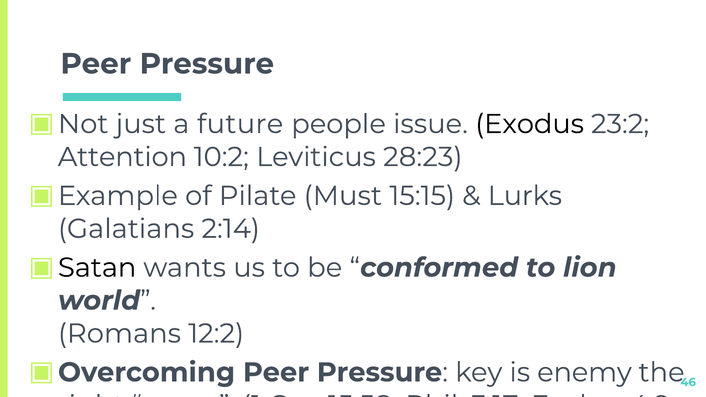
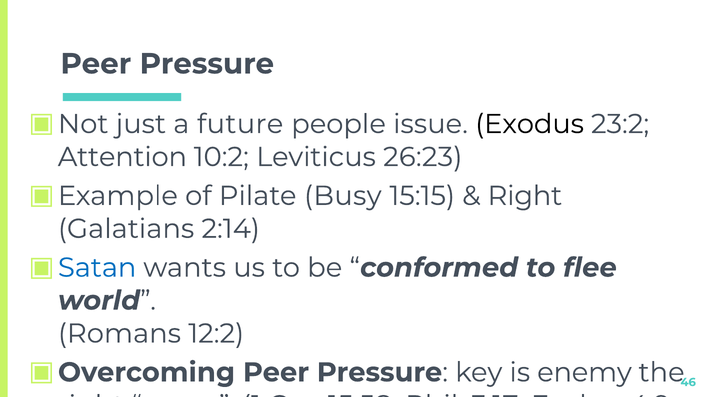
28:23: 28:23 -> 26:23 (423, 157)
Must: Must -> Busy (343, 196)
Lurks: Lurks -> Right (525, 196)
Satan colour: black -> blue (97, 268)
lion: lion -> flee (590, 268)
